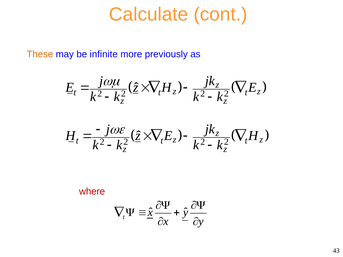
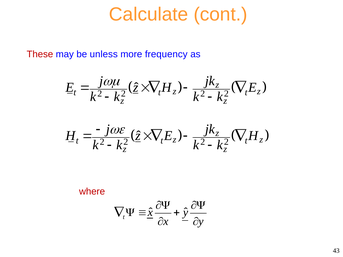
These colour: orange -> red (40, 54)
infinite: infinite -> unless (104, 54)
previously: previously -> frequency (166, 54)
